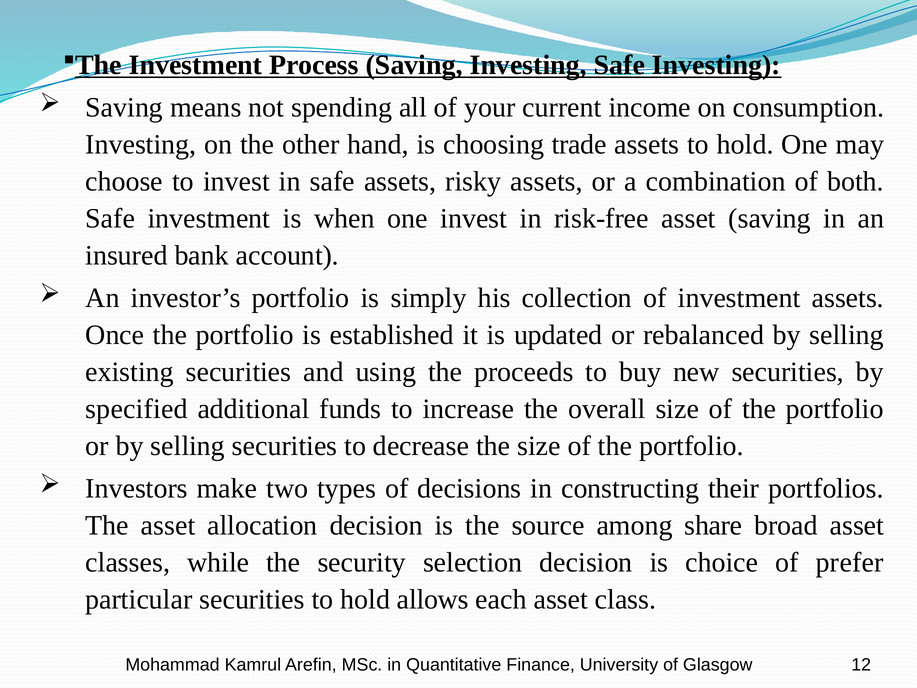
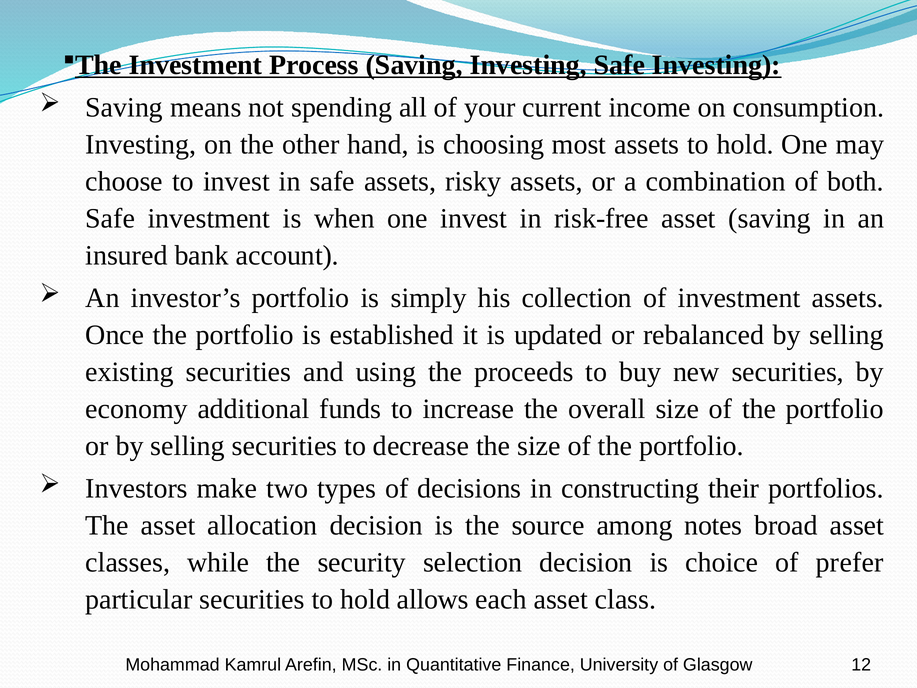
trade: trade -> most (579, 144)
specified: specified -> economy (137, 409)
share: share -> notes (713, 525)
